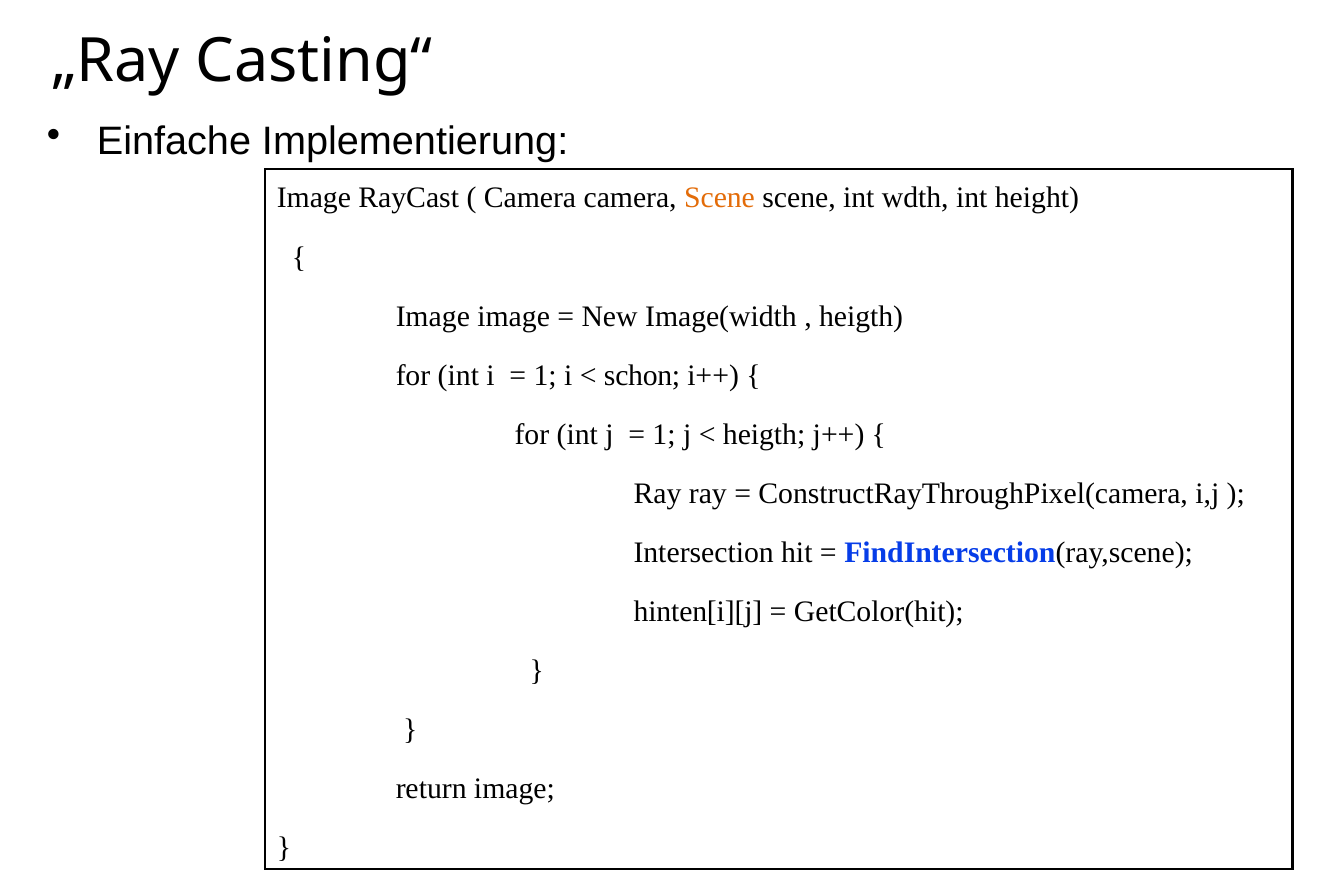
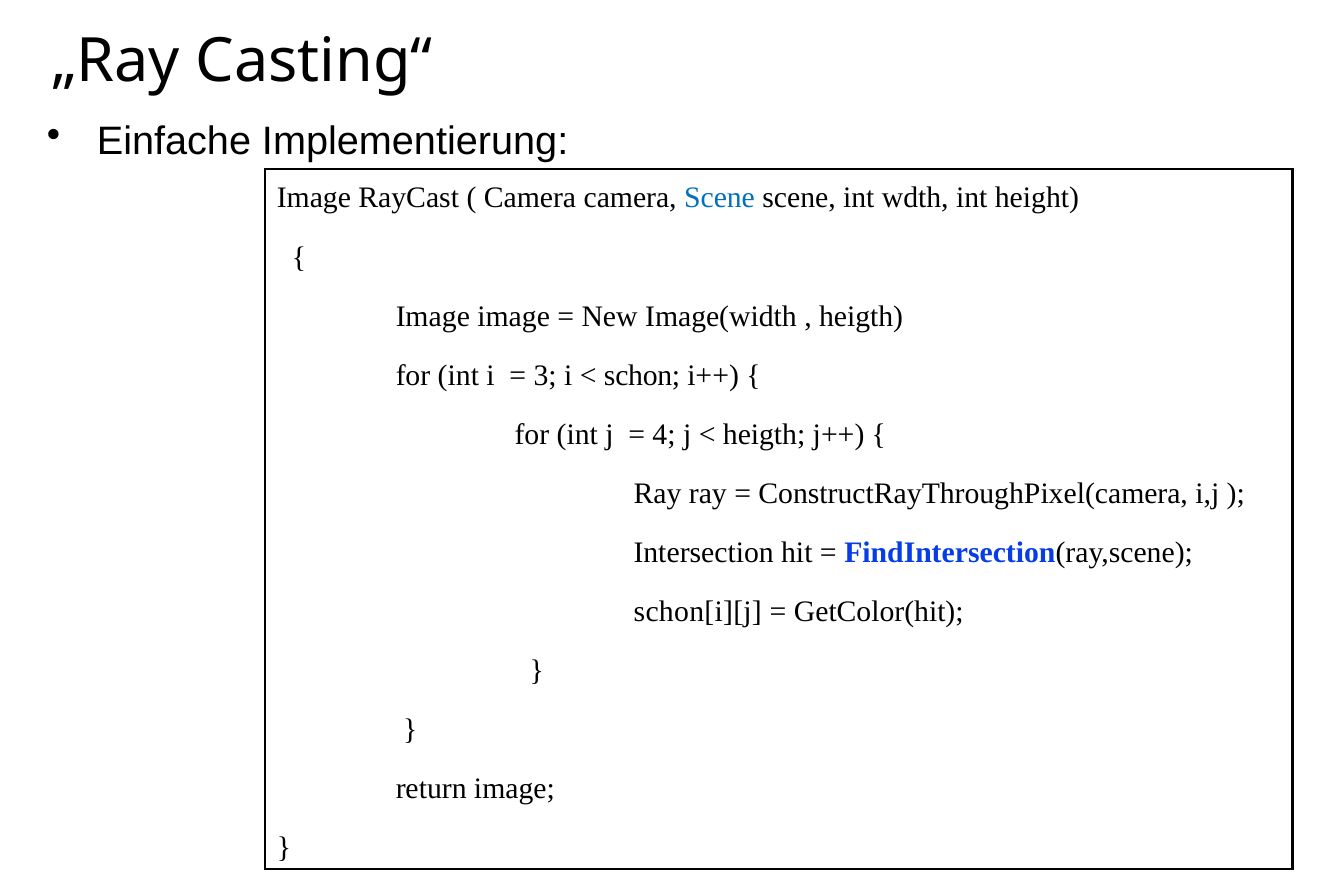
Scene colour: orange -> blue (720, 198)
1: 1 -> 3 (545, 375)
1: 1 -> 4 (664, 435)
hinten[i][j: hinten[i][j -> schon[i][j (698, 612)
